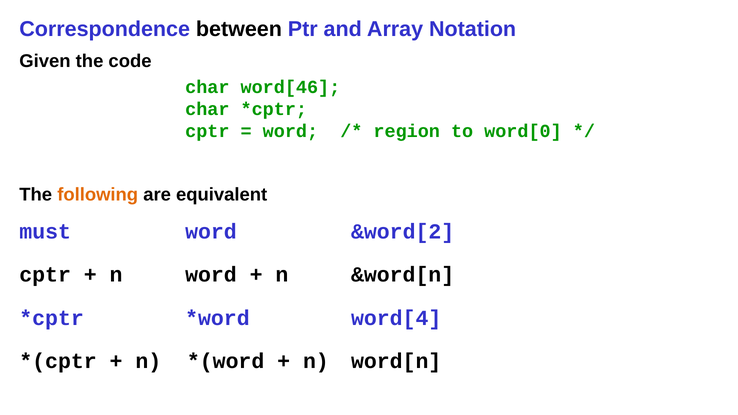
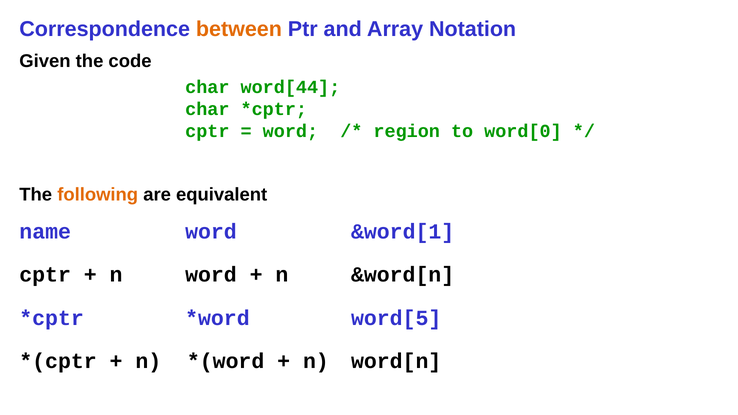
between colour: black -> orange (239, 29)
word[46: word[46 -> word[44 (290, 87)
must: must -> name (45, 232)
&word[2: &word[2 -> &word[1 (403, 232)
word[4: word[4 -> word[5 (396, 318)
